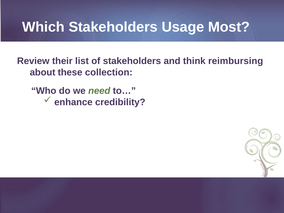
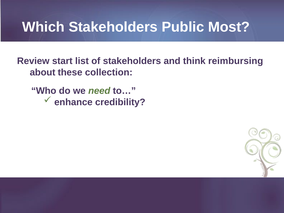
Usage: Usage -> Public (183, 27)
their: their -> start (62, 61)
